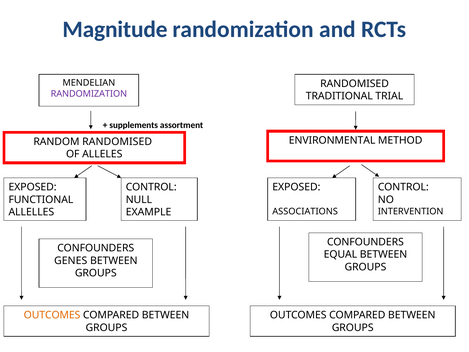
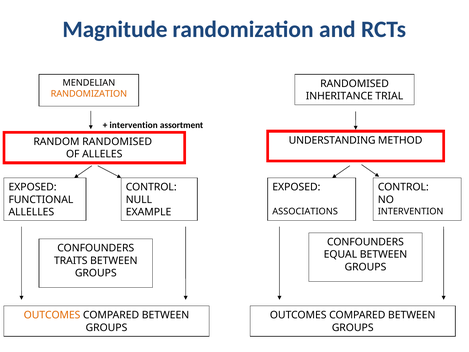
RANDOMIZATION colour: purple -> orange (89, 94)
TRADITIONAL: TRADITIONAL -> INHERITANCE (339, 96)
supplements: supplements -> intervention (134, 125)
ENVIRONMENTAL: ENVIRONMENTAL -> UNDERSTANDING (332, 140)
GENES: GENES -> TRAITS (71, 260)
